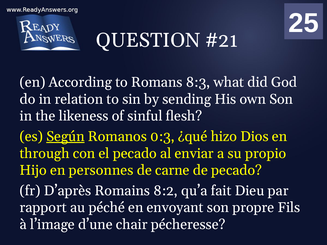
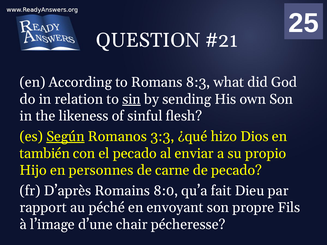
sin underline: none -> present (132, 99)
0:3: 0:3 -> 3:3 (162, 137)
through: through -> también (45, 154)
8:2: 8:2 -> 8:0 (166, 191)
